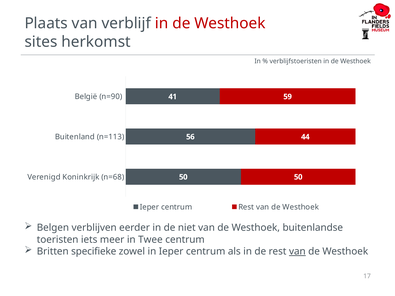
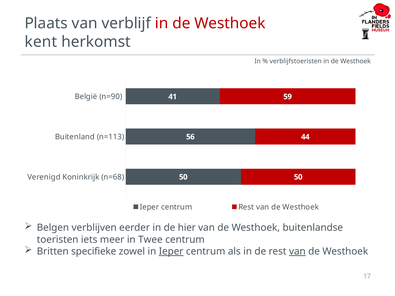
sites: sites -> kent (41, 42)
niet: niet -> hier (187, 228)
Ieper underline: none -> present (171, 252)
